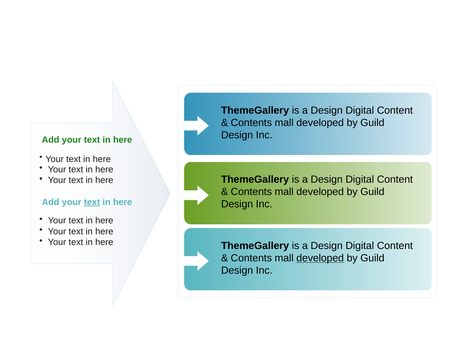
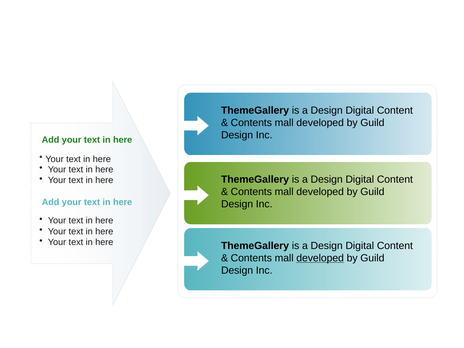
text underline: present -> none (92, 202)
